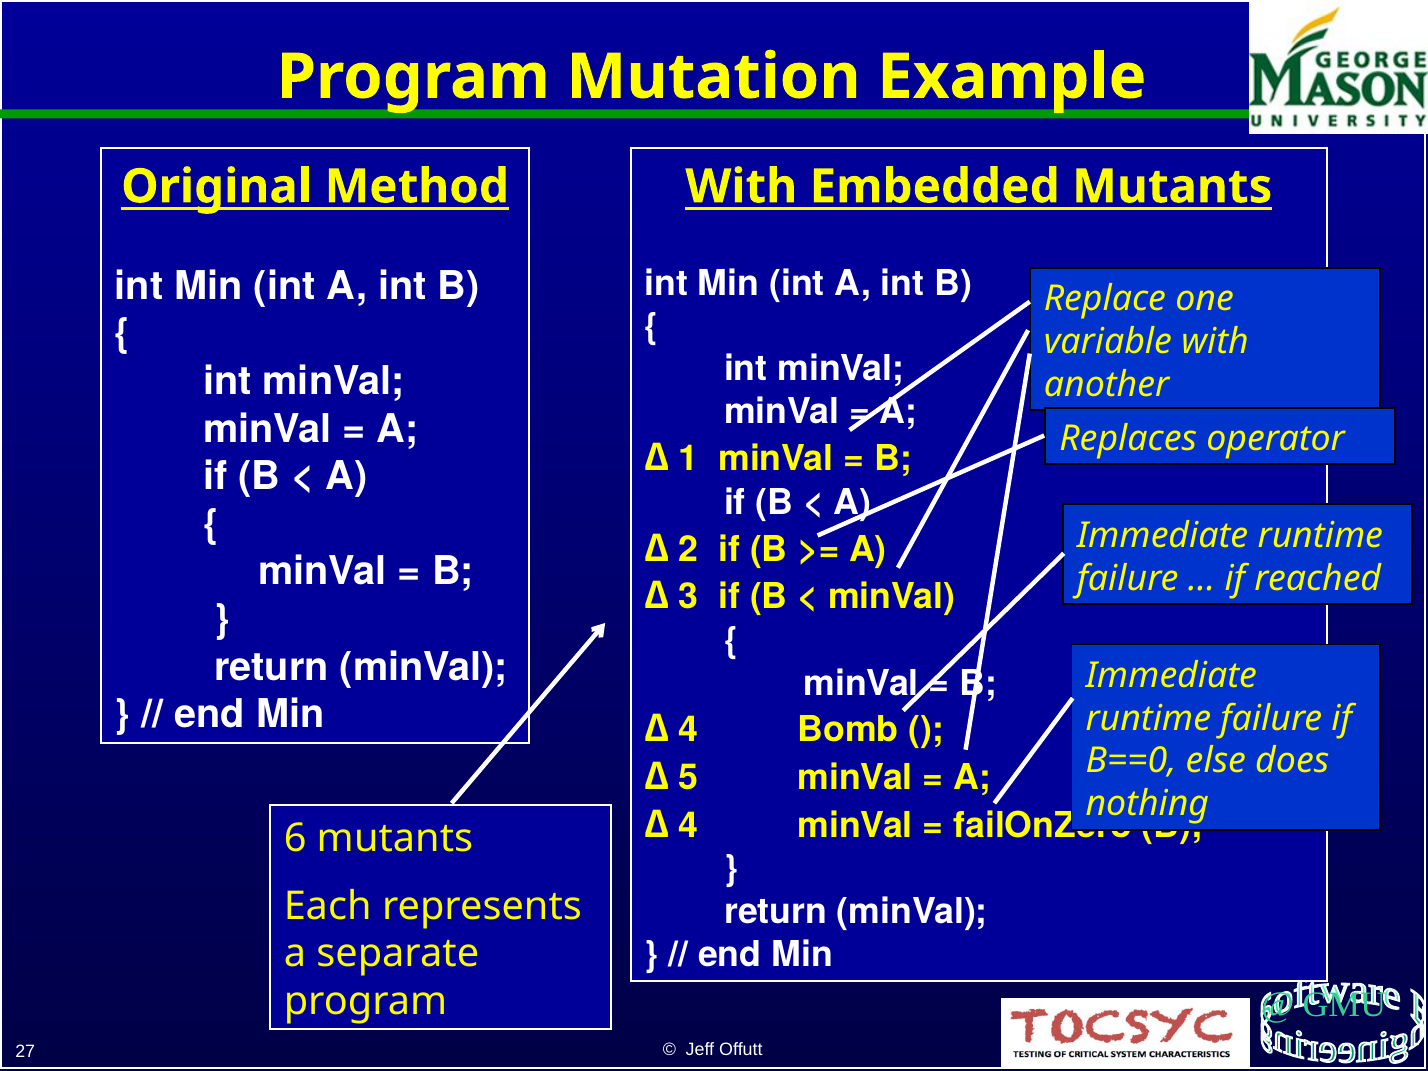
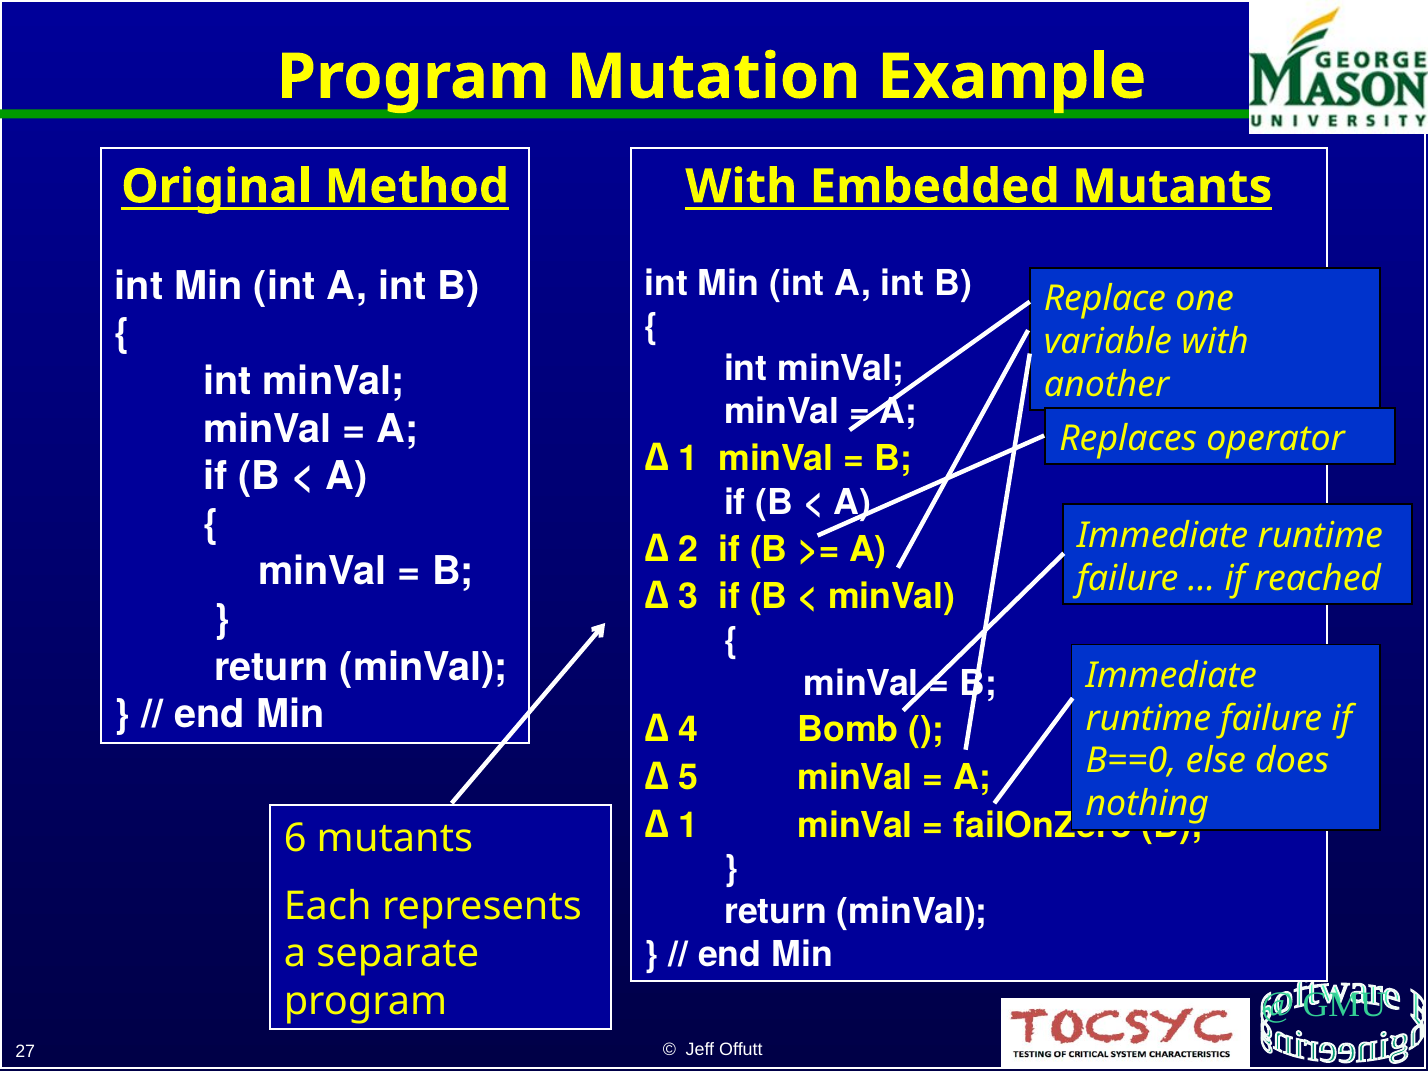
4: 4 -> 1 (689, 825)
